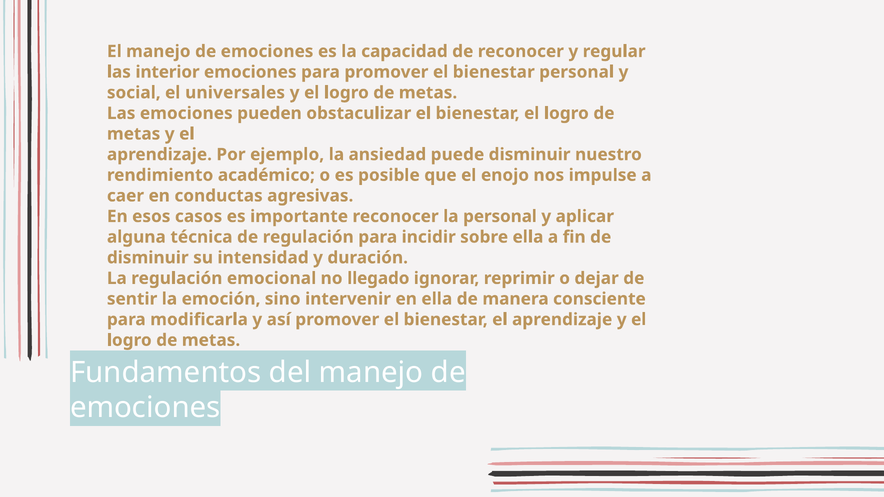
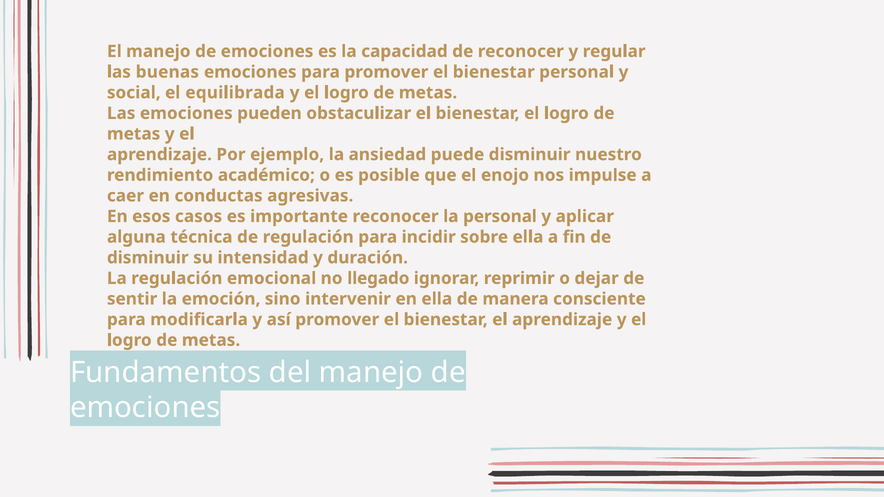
interior: interior -> buenas (167, 72)
universales: universales -> equilibrada (235, 93)
